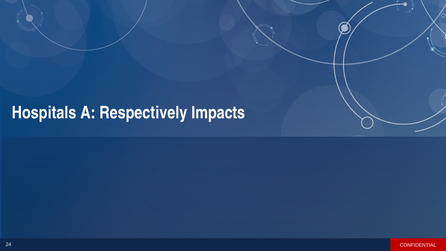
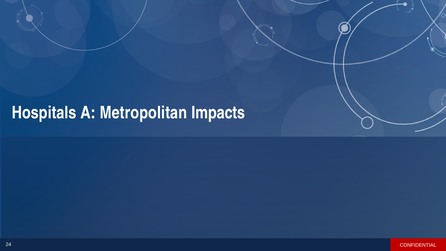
Respectively: Respectively -> Metropolitan (143, 113)
